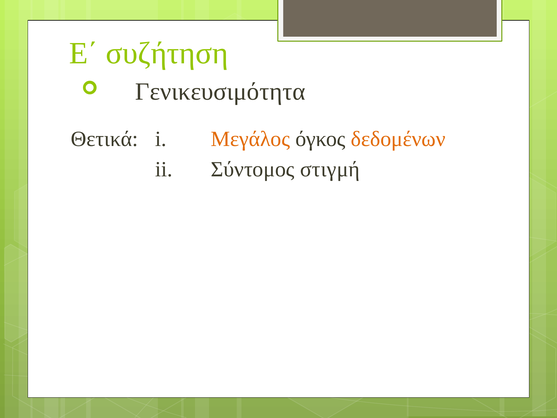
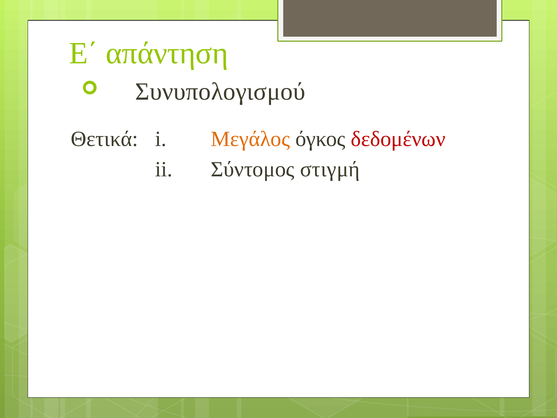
συζήτηση: συζήτηση -> απάντηση (167, 53)
Γενικευσιμότητα: Γενικευσιμότητα -> Συνυπολογισμού (220, 92)
δεδομένων colour: orange -> red (398, 139)
